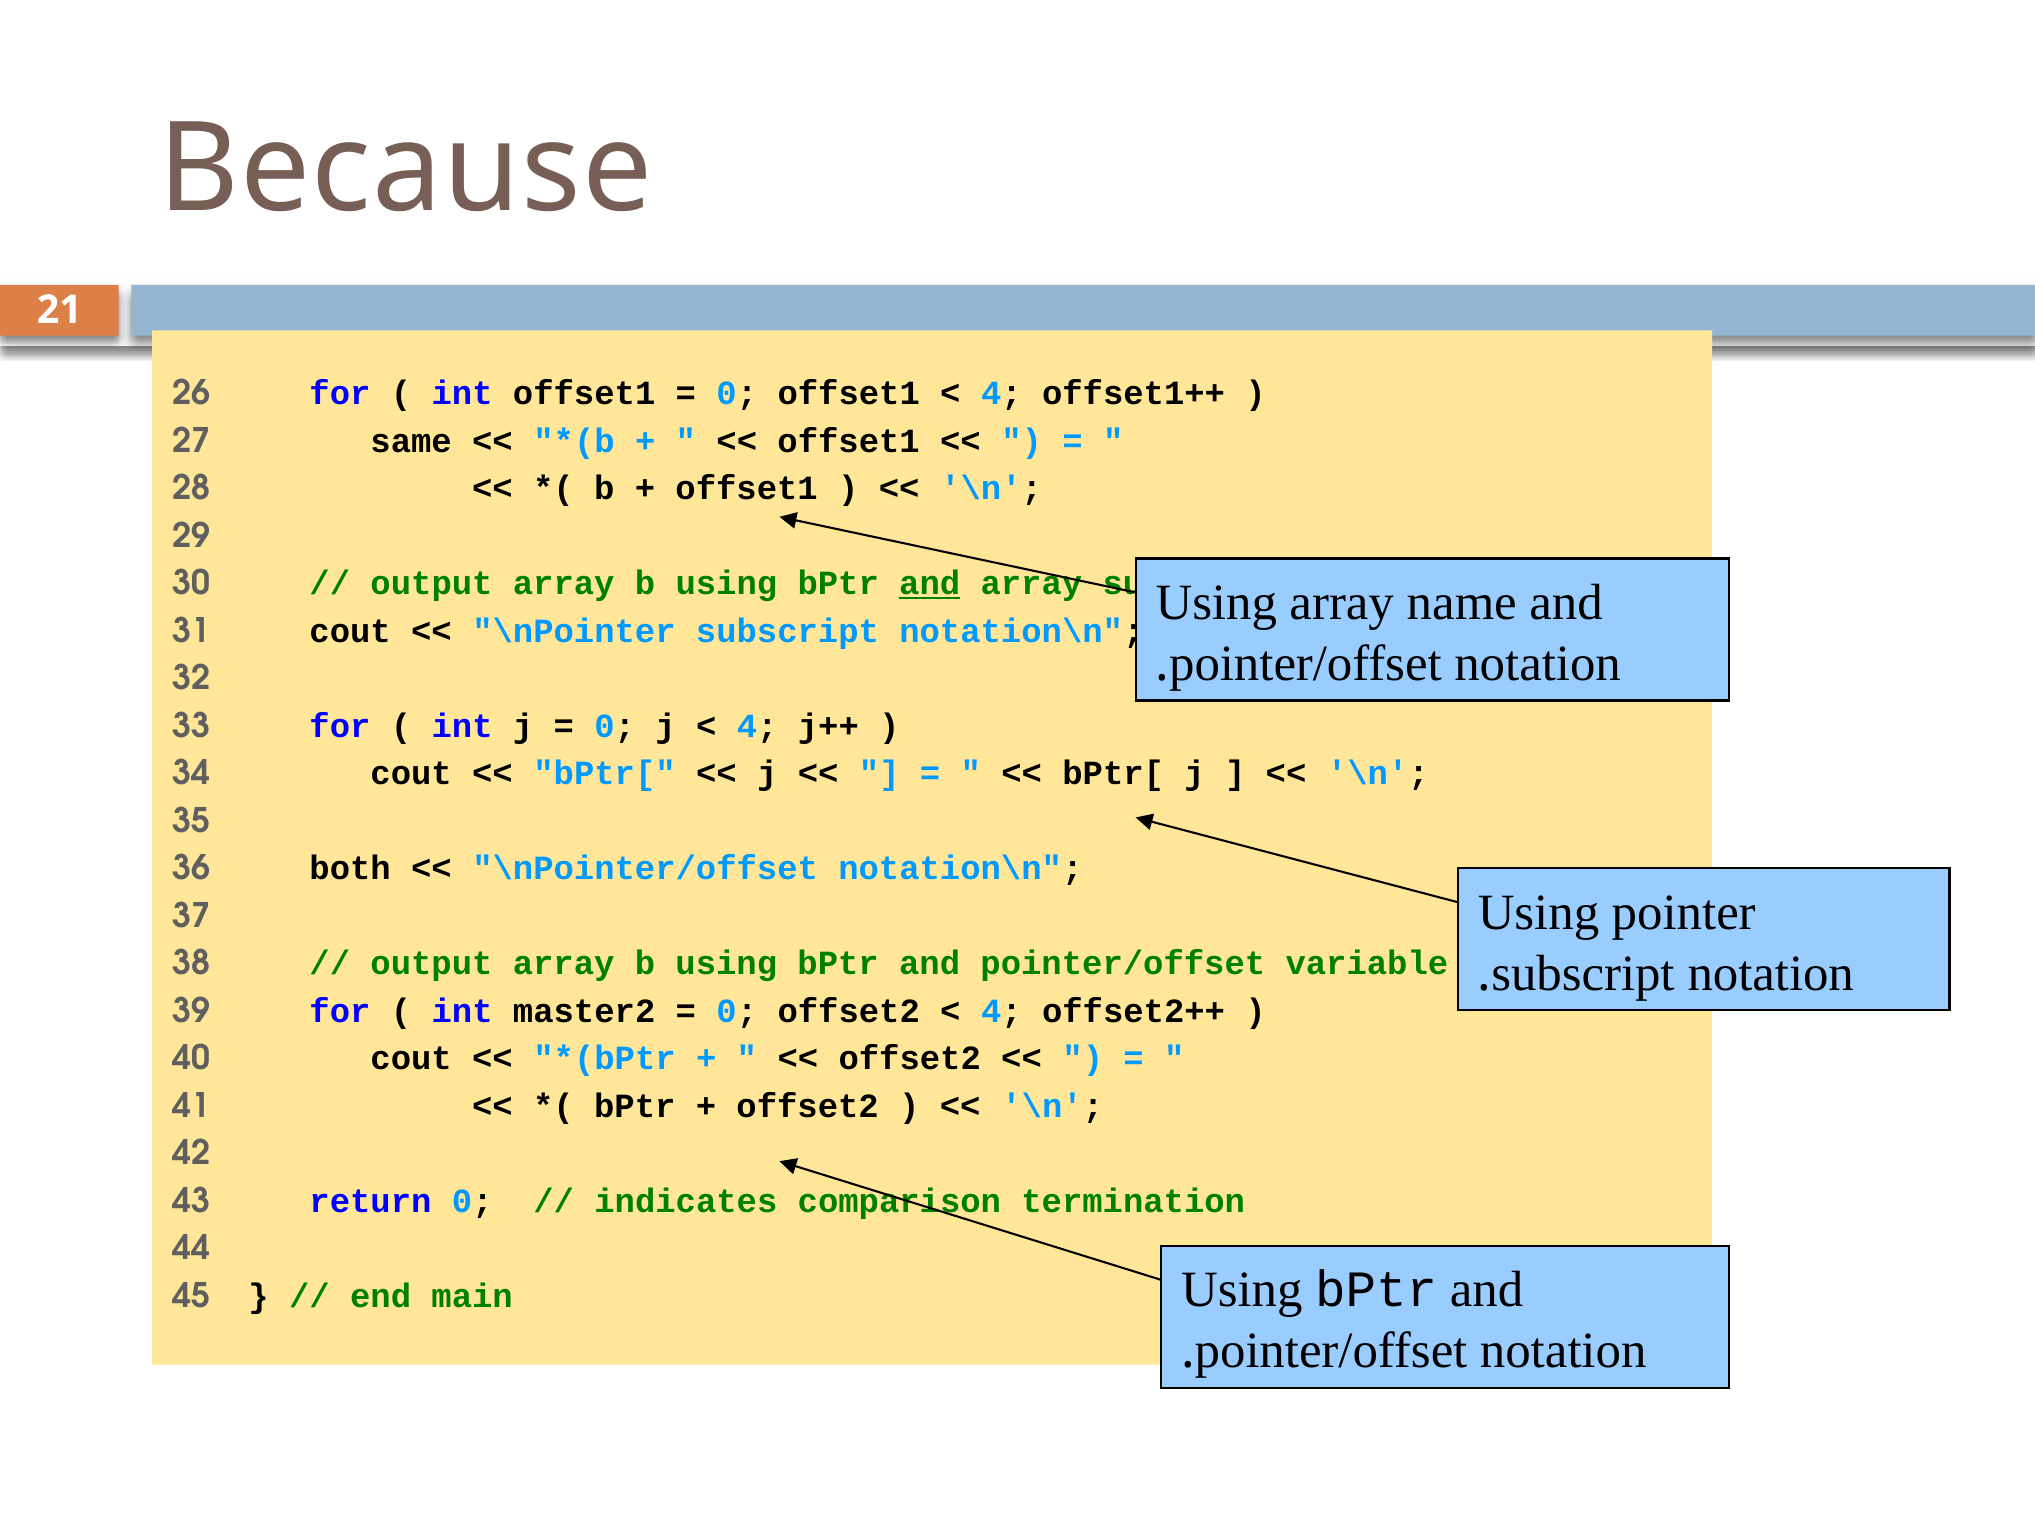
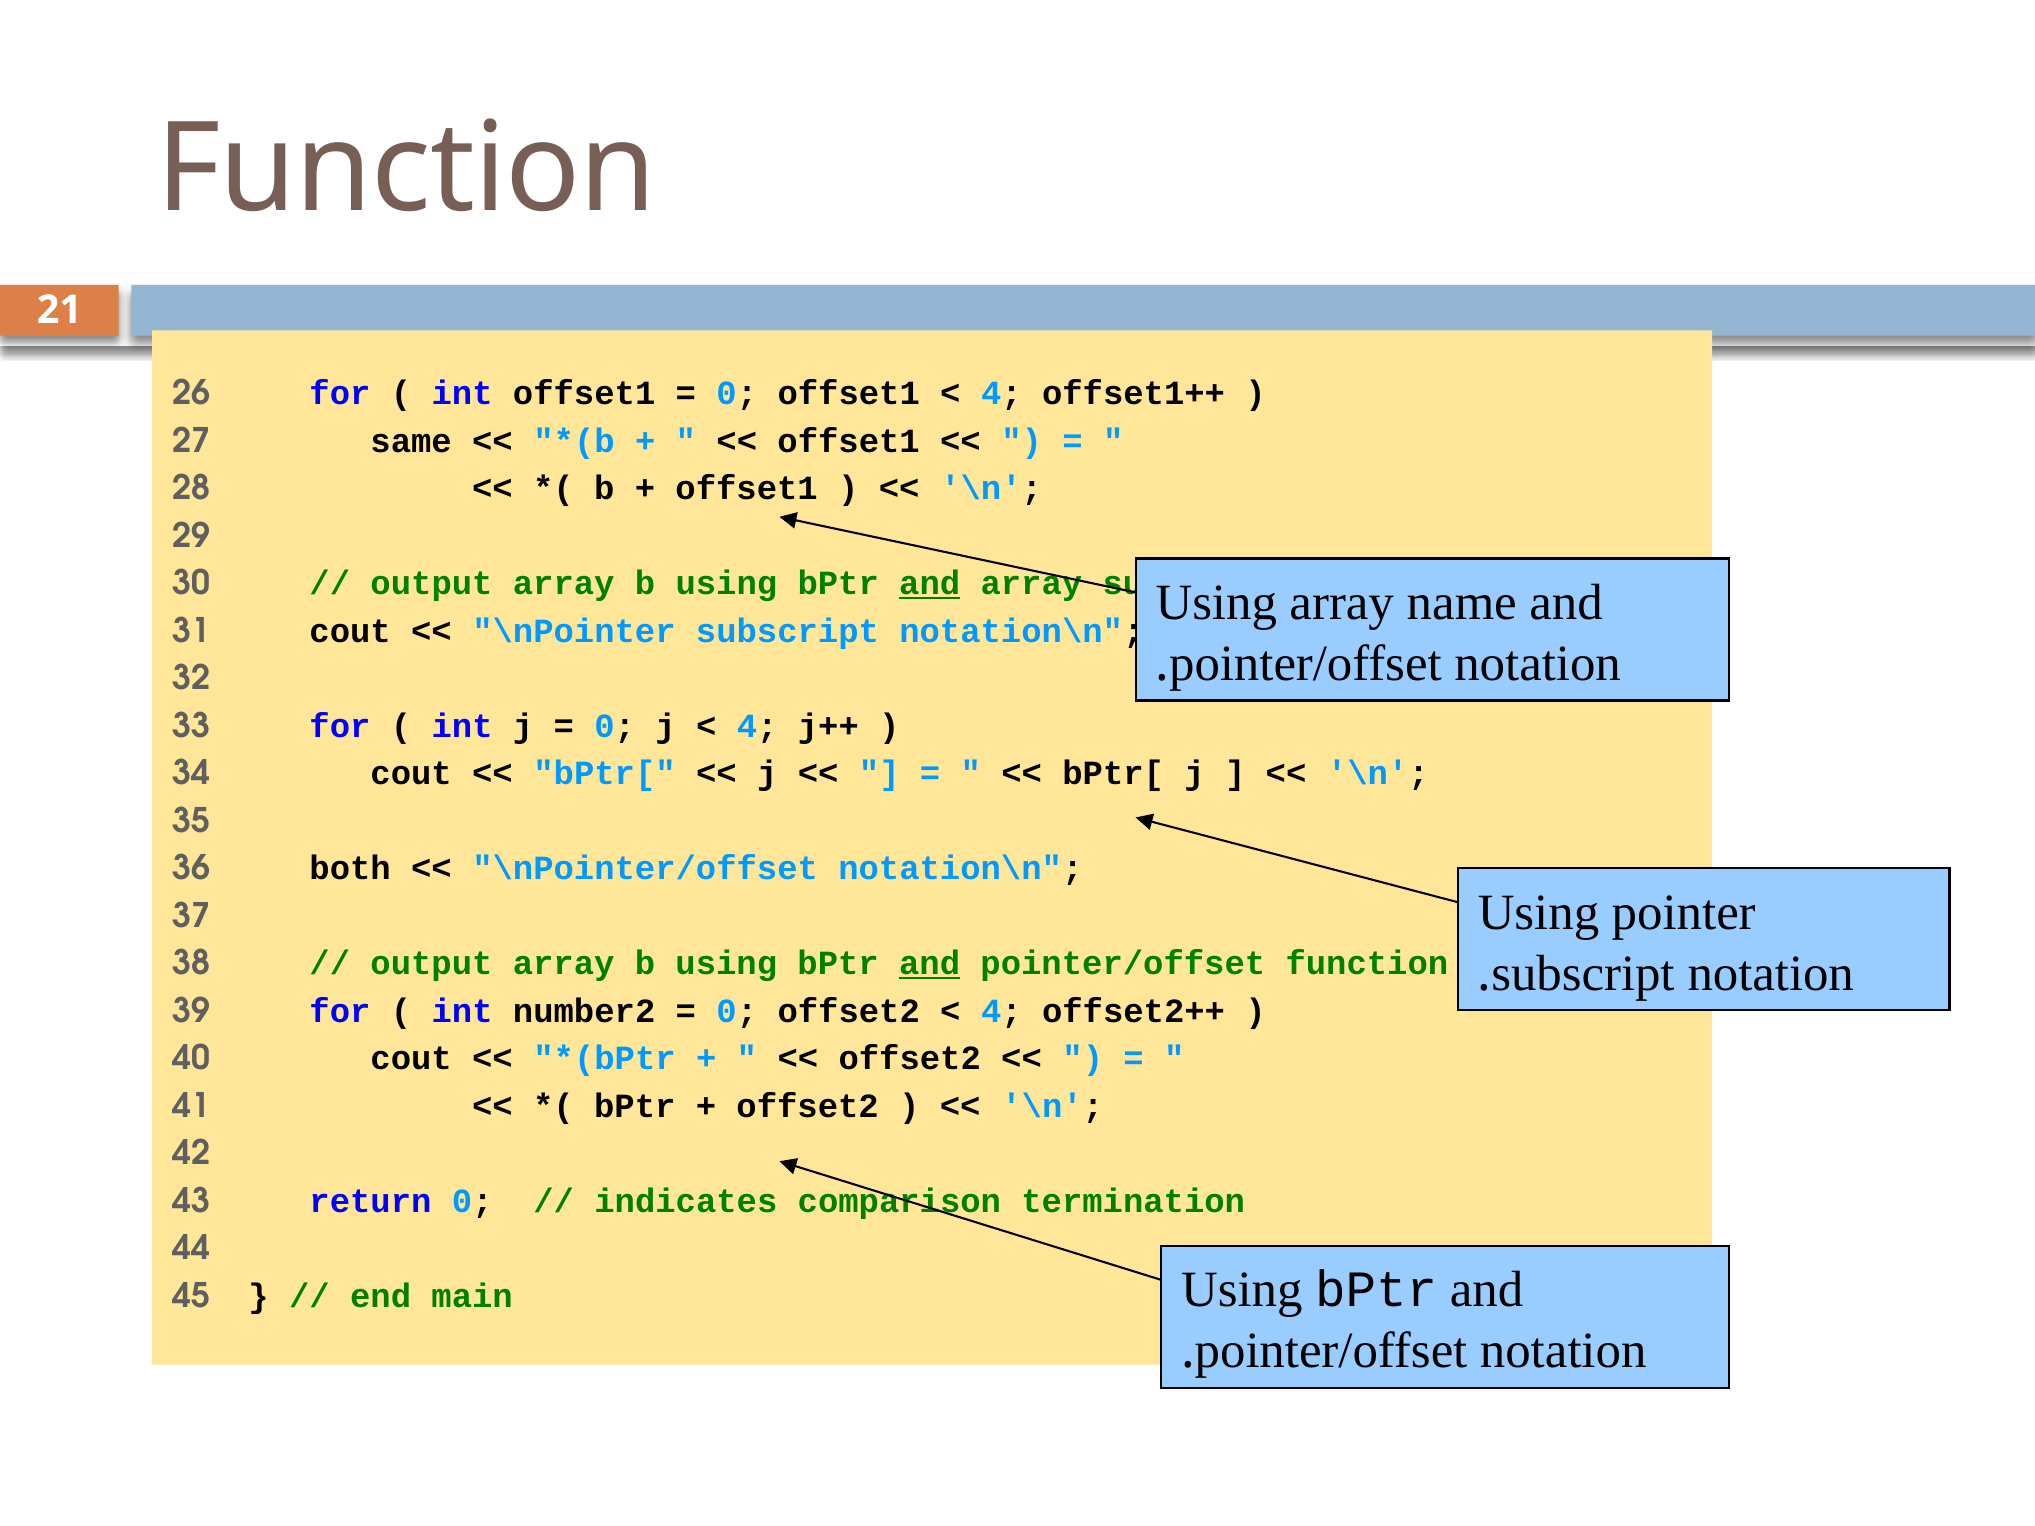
Because: Because -> Function (407, 170)
and underline: none -> present (930, 964)
pointer/offset variable: variable -> function (1367, 964)
master2: master2 -> number2 (584, 1011)
